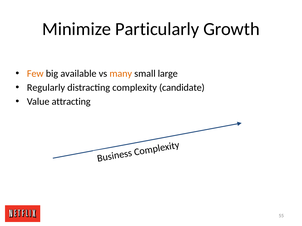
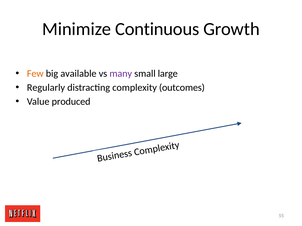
Particularly: Particularly -> Continuous (157, 29)
many colour: orange -> purple (121, 74)
candidate: candidate -> outcomes (182, 88)
attracting: attracting -> produced (71, 102)
